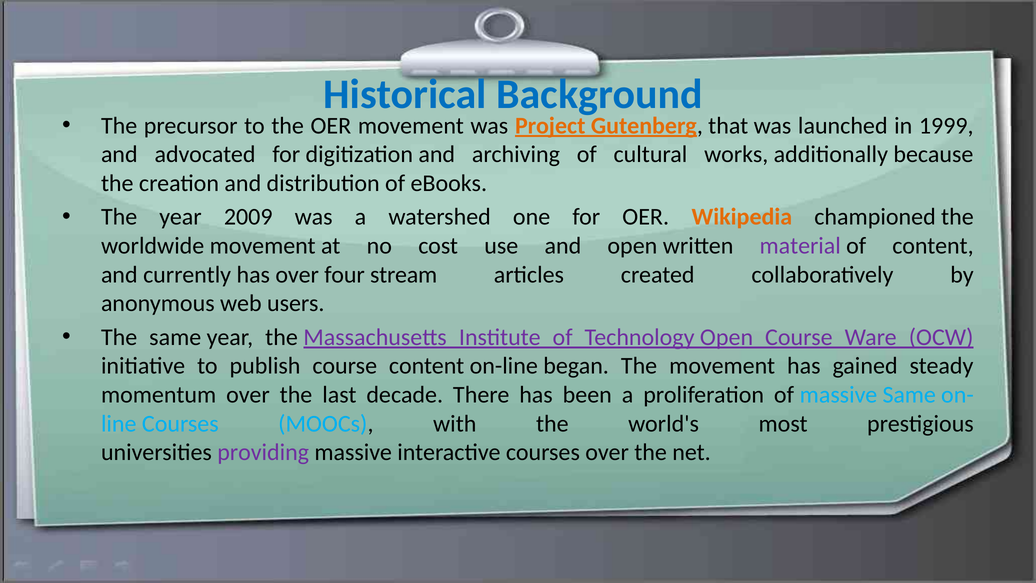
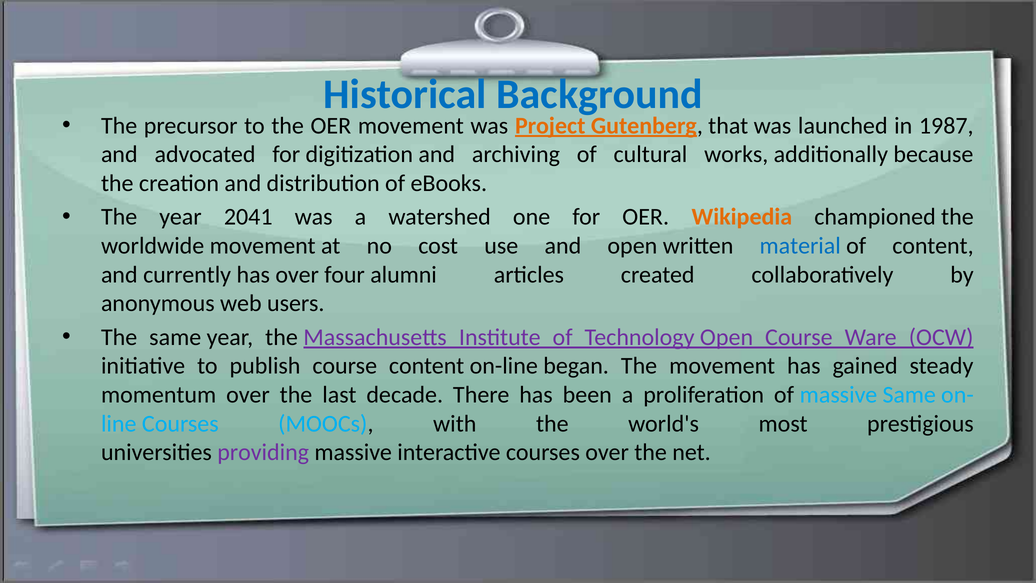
1999: 1999 -> 1987 (946, 126)
2009: 2009 -> 2041 (248, 217)
material colour: purple -> blue (800, 246)
stream: stream -> alumni (404, 275)
